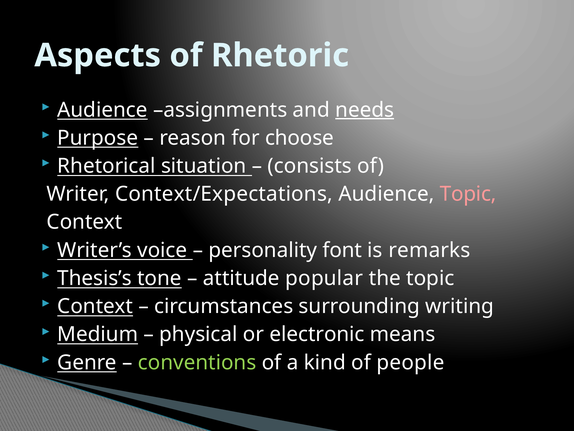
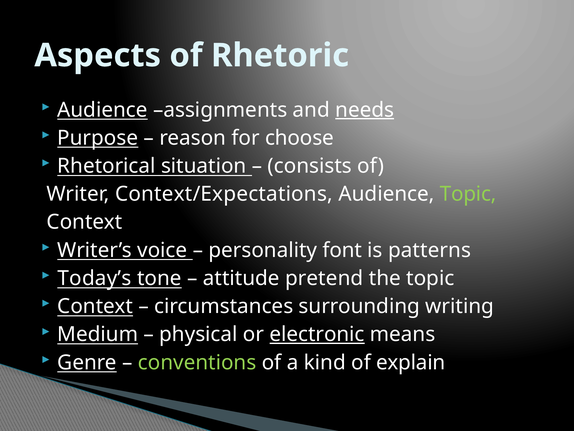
Topic colour: pink -> light green (468, 194)
remarks: remarks -> patterns (430, 250)
Thesis’s: Thesis’s -> Today’s (94, 278)
popular: popular -> pretend (324, 278)
electronic underline: none -> present (317, 334)
people: people -> explain (411, 362)
